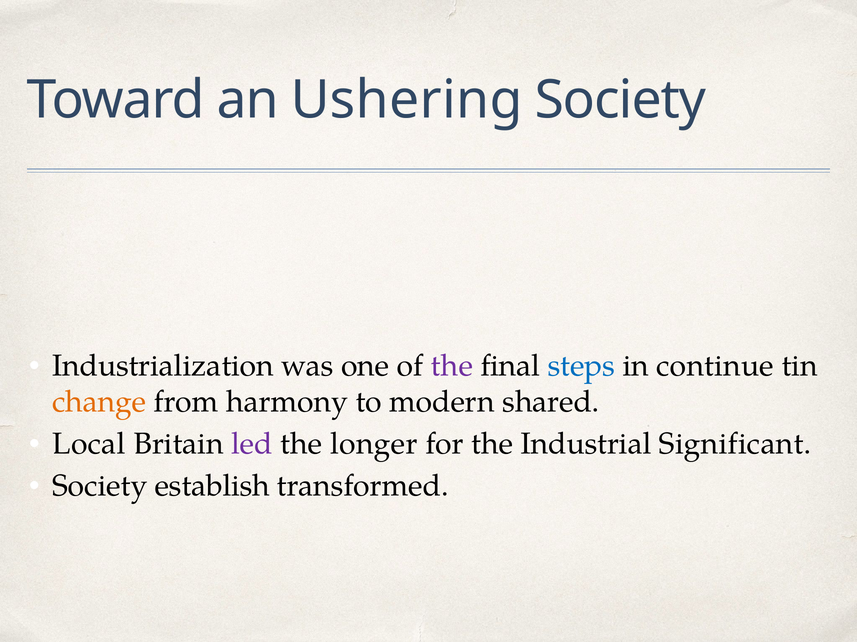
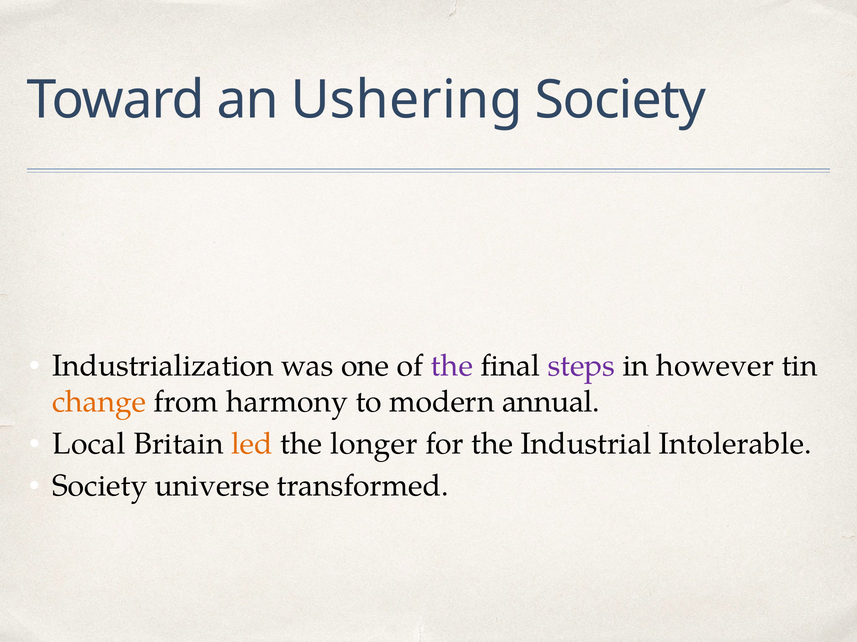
steps colour: blue -> purple (581, 366)
continue: continue -> however (715, 366)
shared: shared -> annual (551, 402)
led colour: purple -> orange (252, 444)
Significant: Significant -> Intolerable (735, 444)
establish: establish -> universe (212, 486)
